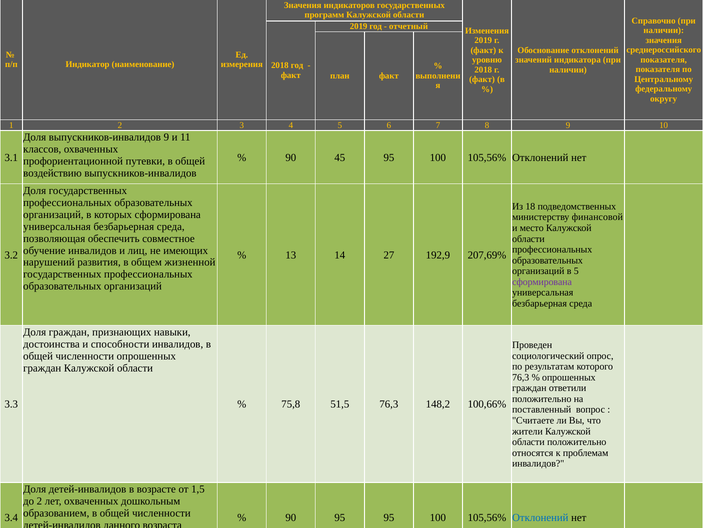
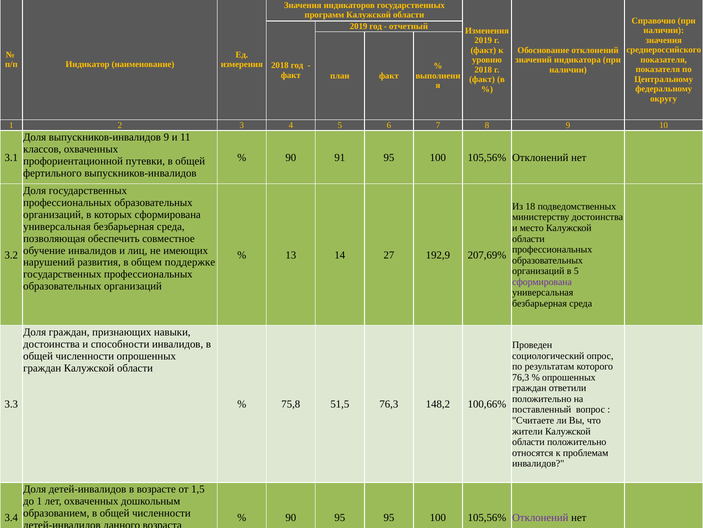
45: 45 -> 91 (340, 157)
воздействию: воздействию -> фертильного (52, 173)
министерству финансовой: финансовой -> достоинства (597, 217)
жизненной: жизненной -> поддержке (190, 262)
до 2: 2 -> 1 (39, 501)
Отклонений colour: blue -> purple (540, 517)
